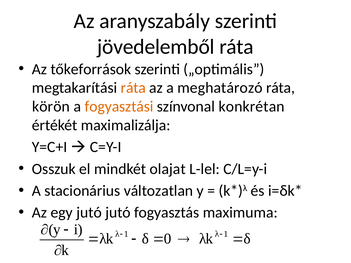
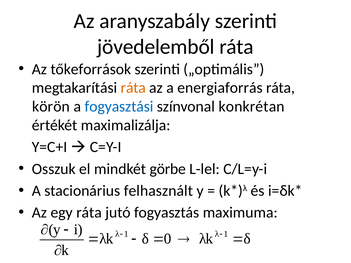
meghatározó: meghatározó -> energiaforrás (220, 88)
fogyasztási colour: orange -> blue (119, 107)
olajat: olajat -> görbe (168, 169)
változatlan: változatlan -> felhasznált (158, 191)
egy jutó: jutó -> ráta (89, 213)
